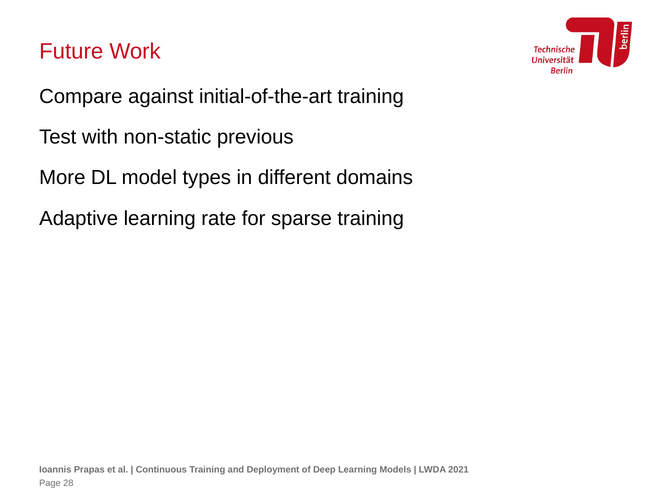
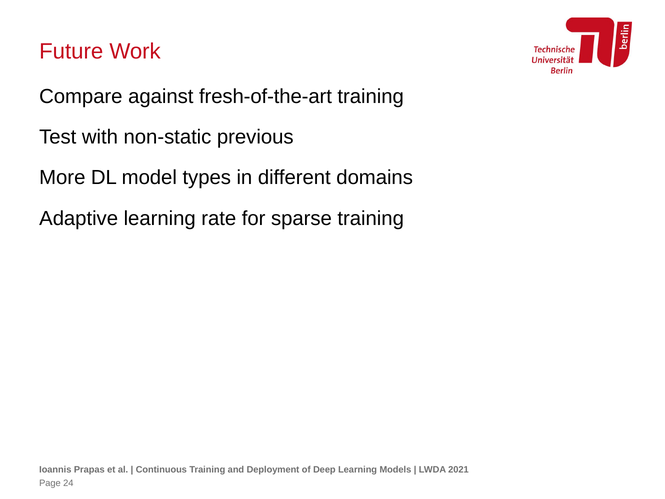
initial-of-the-art: initial-of-the-art -> fresh-of-the-art (265, 96)
28: 28 -> 24 (68, 483)
